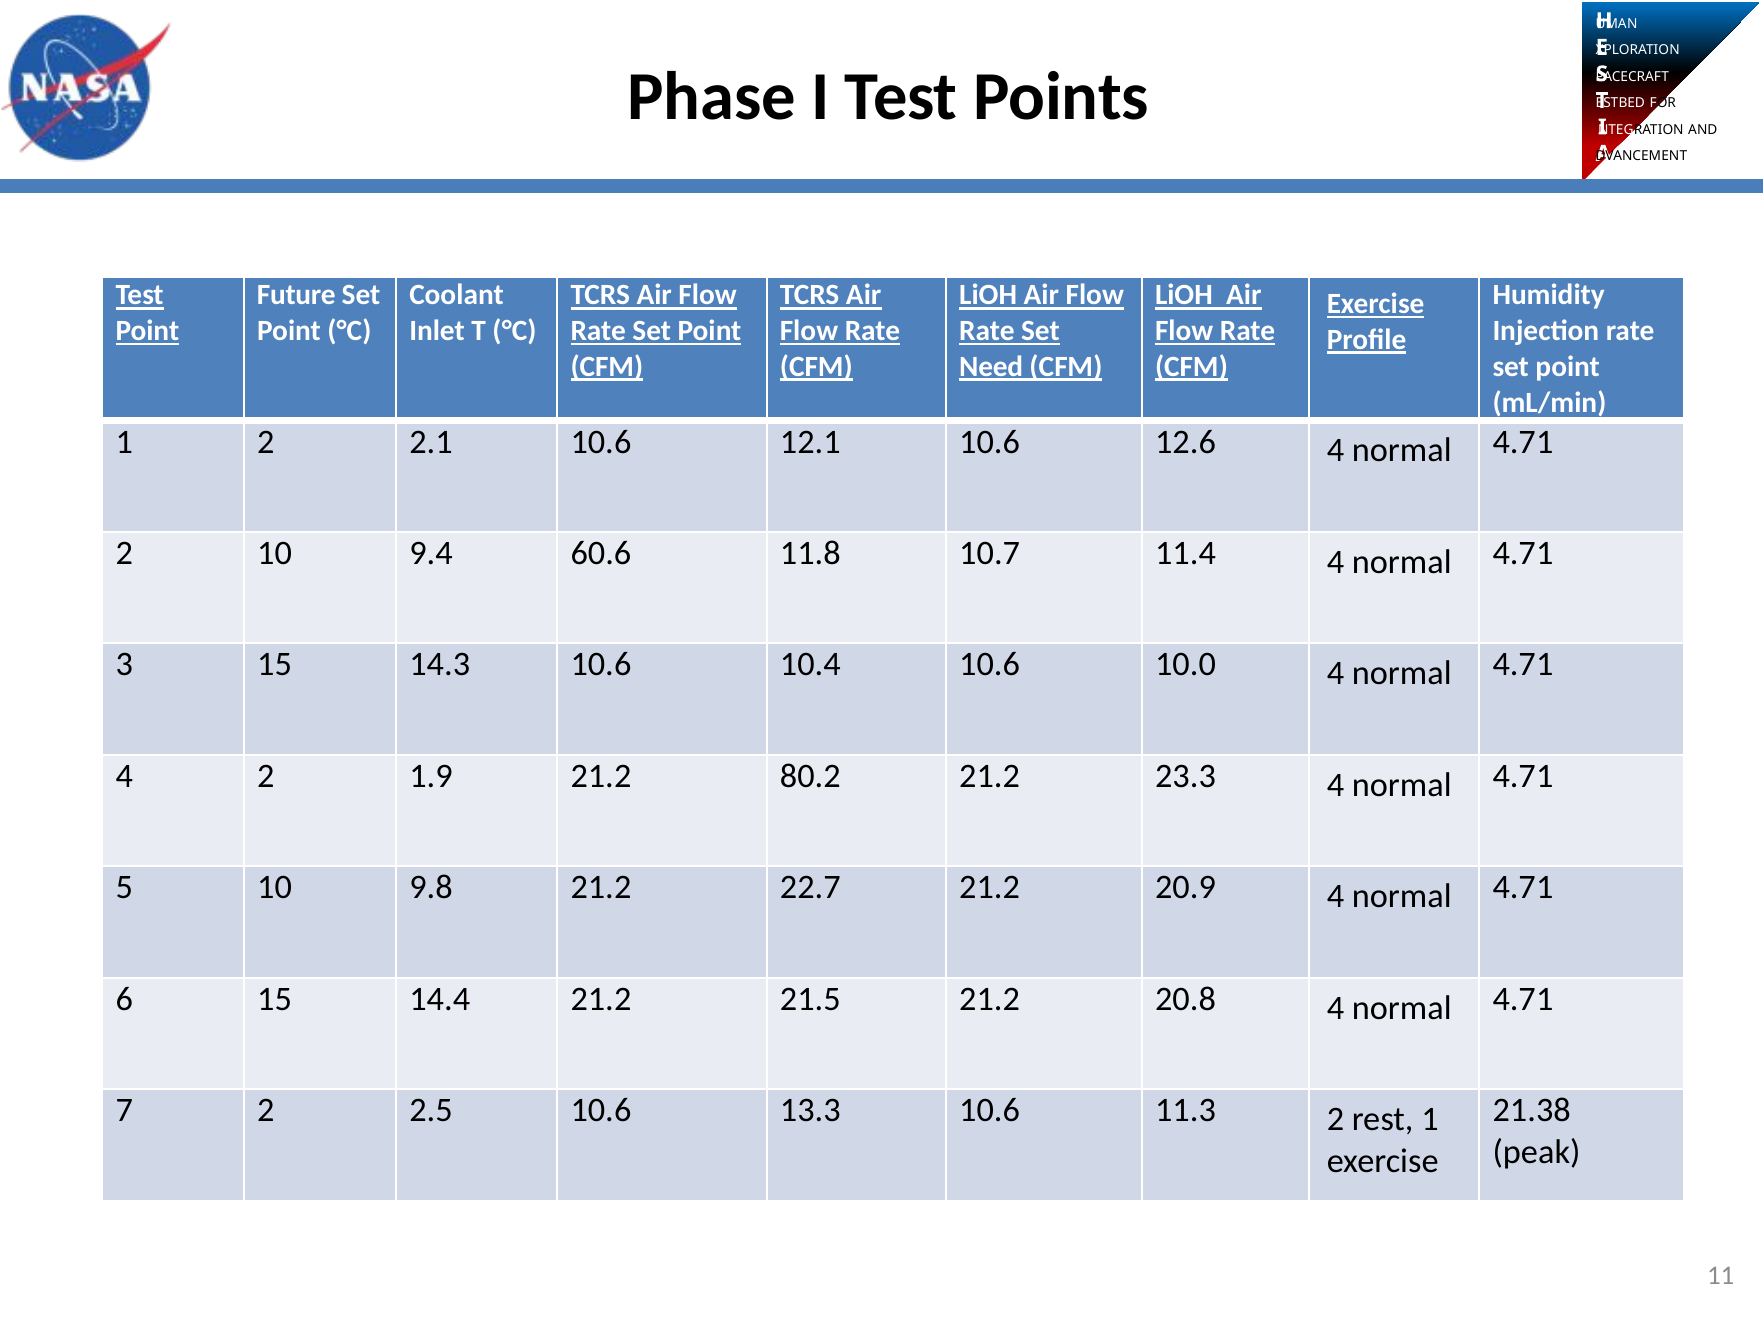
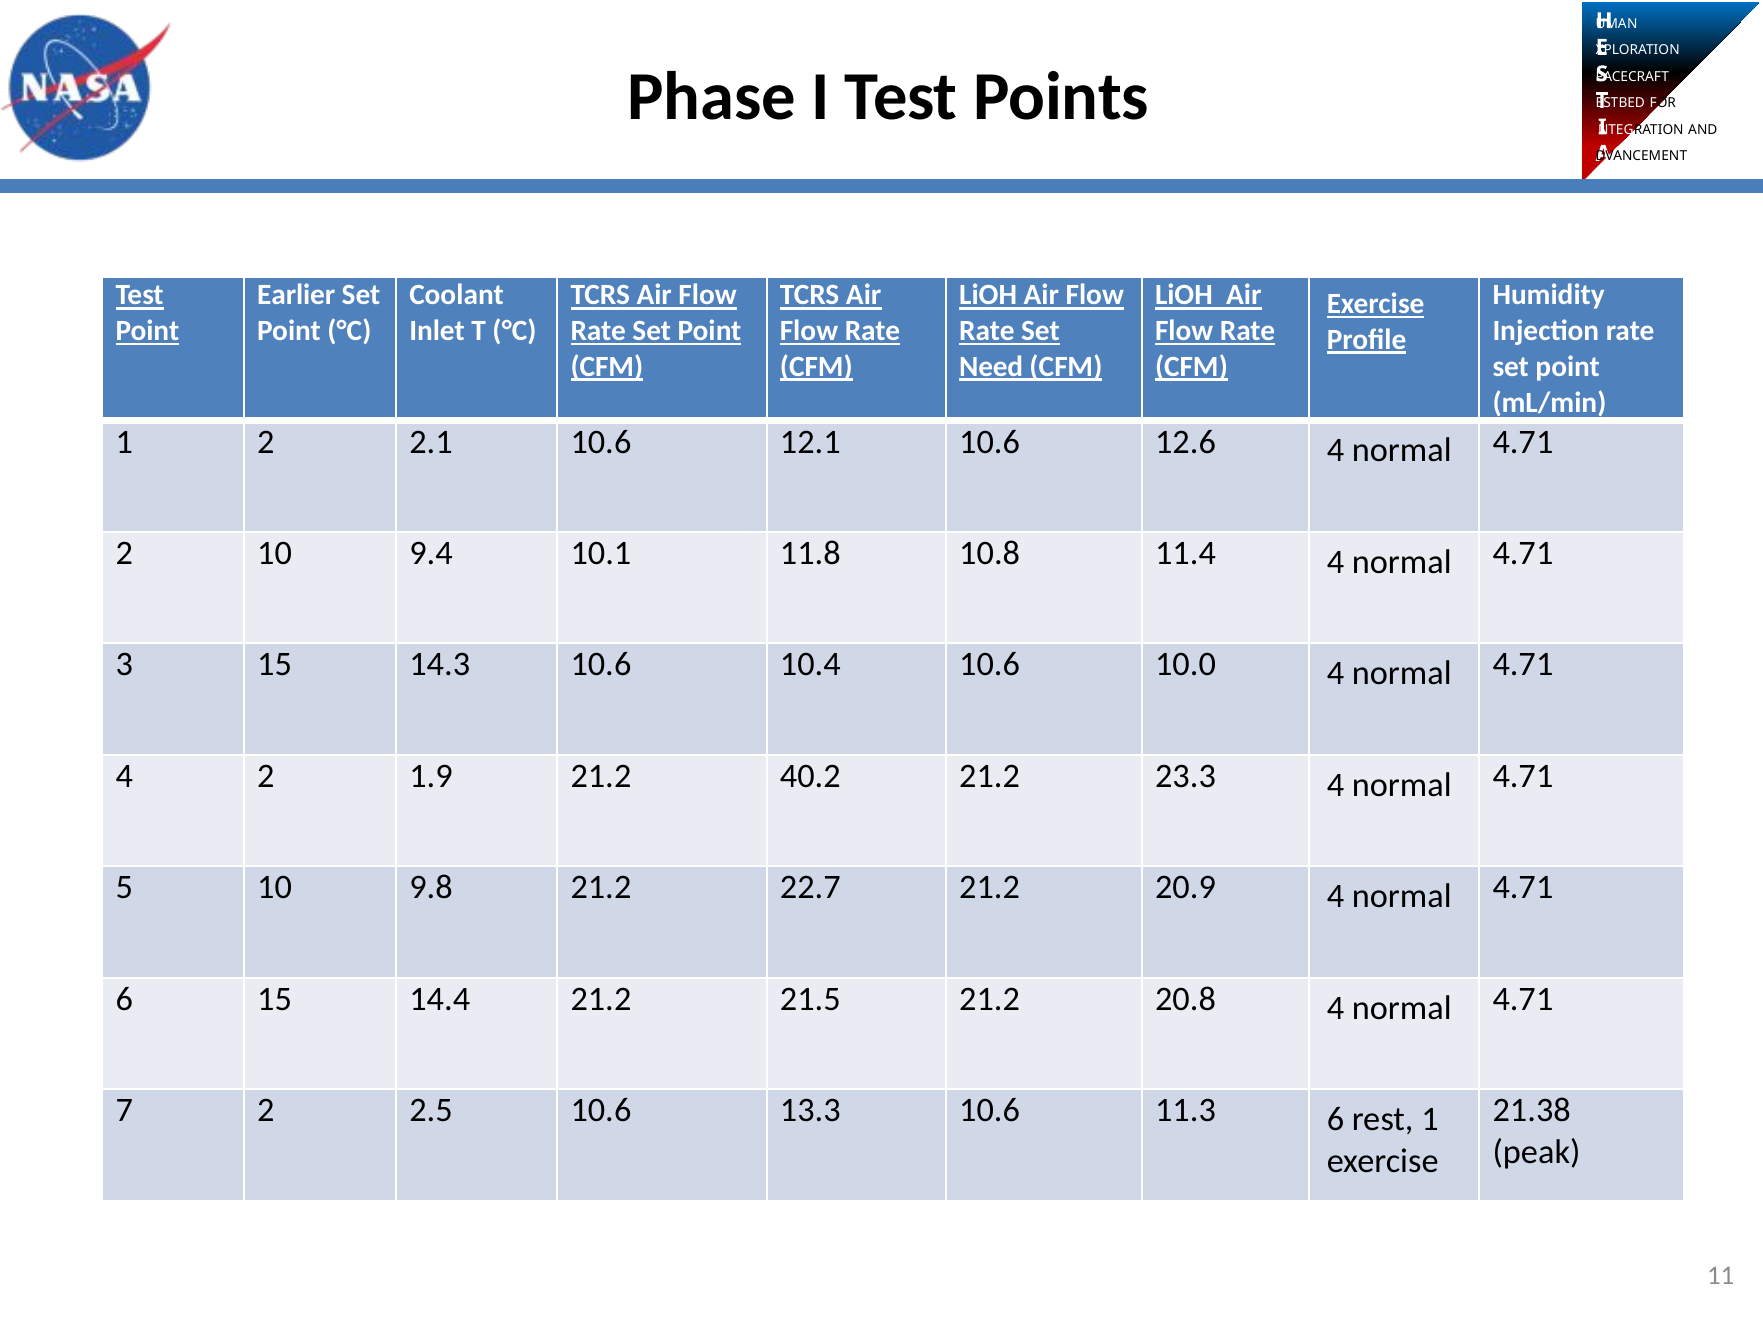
Future: Future -> Earlier (296, 295)
60.6: 60.6 -> 10.1 (601, 553)
10.7: 10.7 -> 10.8 (990, 553)
80.2: 80.2 -> 40.2 (810, 776)
11.3 2: 2 -> 6 (1335, 1119)
